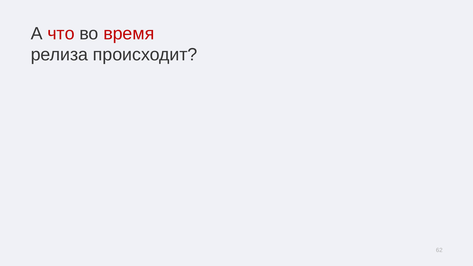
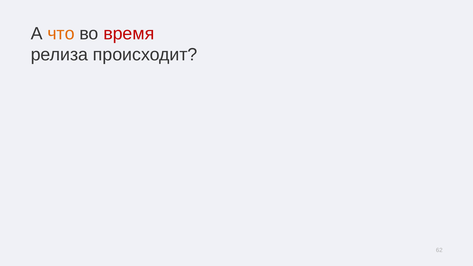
что colour: red -> orange (61, 34)
